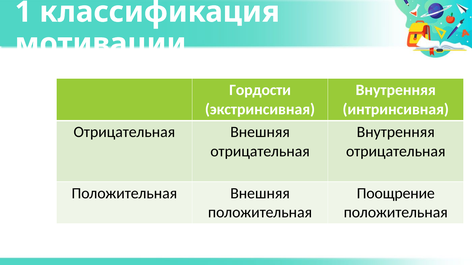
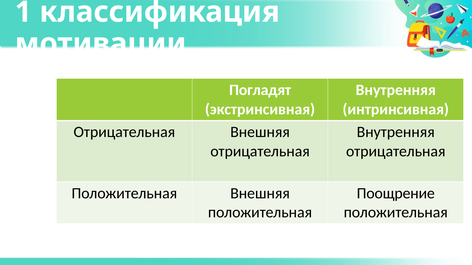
Гордости: Гордости -> Погладят (260, 90)
